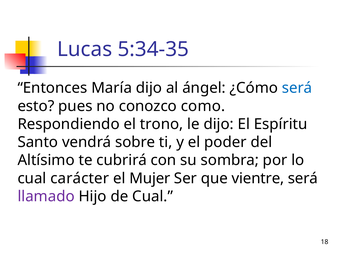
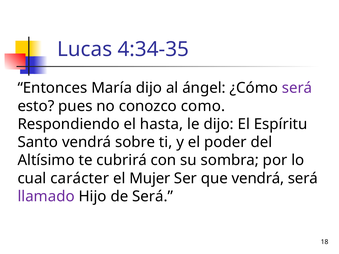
5:34-35: 5:34-35 -> 4:34-35 (153, 49)
será colour: blue -> purple (297, 88)
trono: trono -> hasta (162, 124)
que vientre: vientre -> vendrá (258, 178)
de Cual: Cual -> Será (153, 197)
